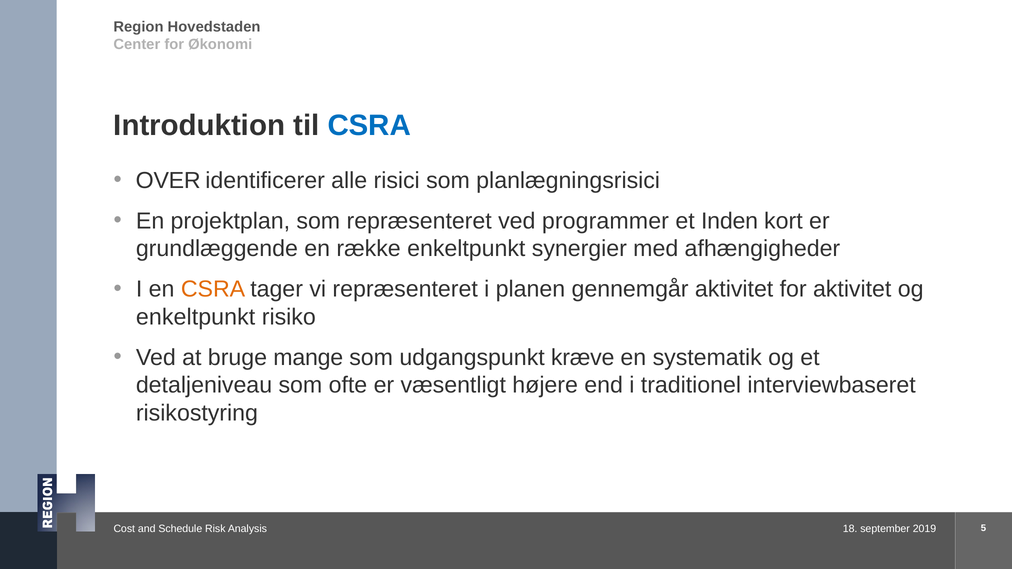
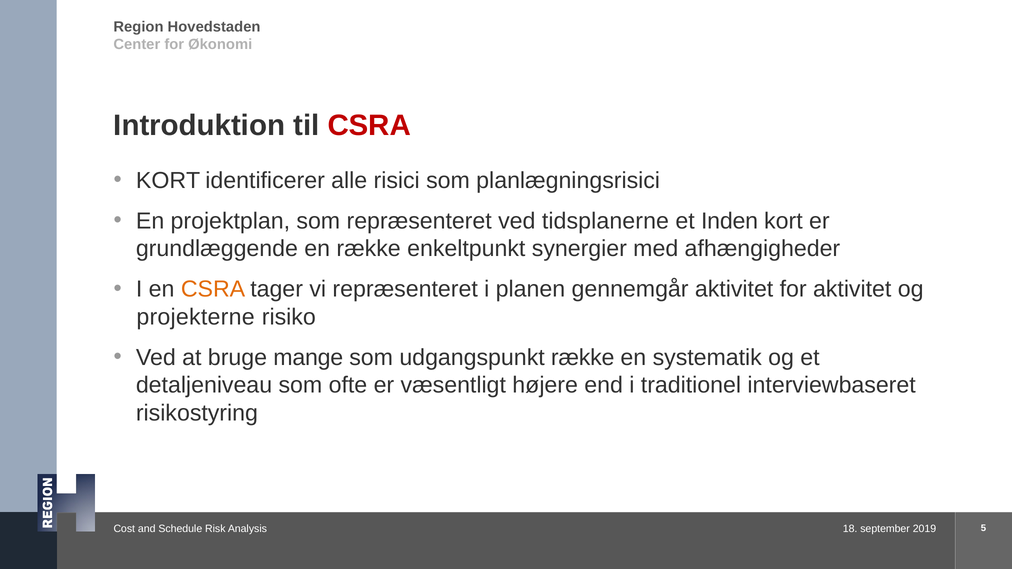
CSRA colour: blue -> red (369, 125)
OVER: OVER -> KORT (168, 181)
programmer: programmer -> tidsplanerne (605, 221)
enkeltpunkt: enkeltpunkt -> projekterne (196, 317)
udgangspunkt kræve: kræve -> række (583, 358)
